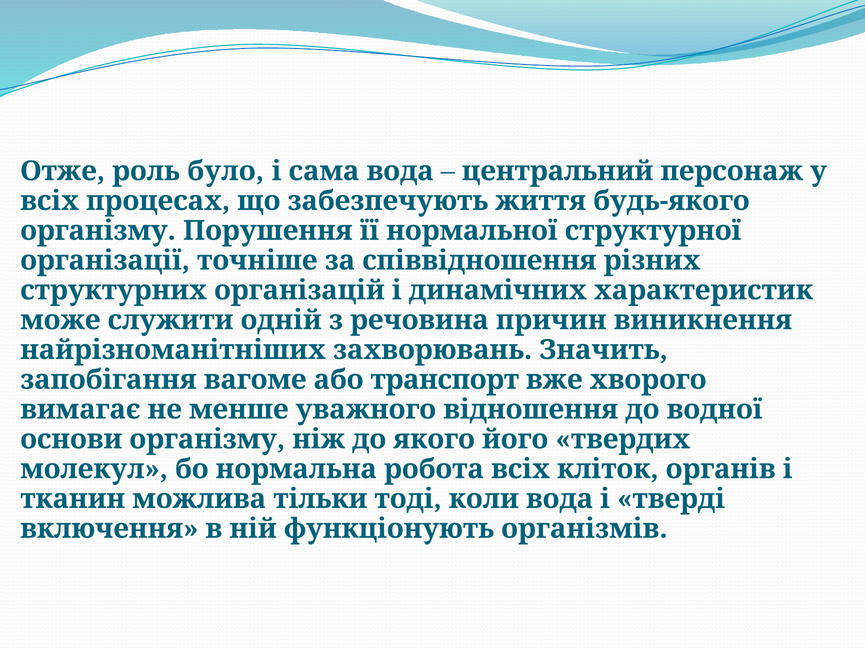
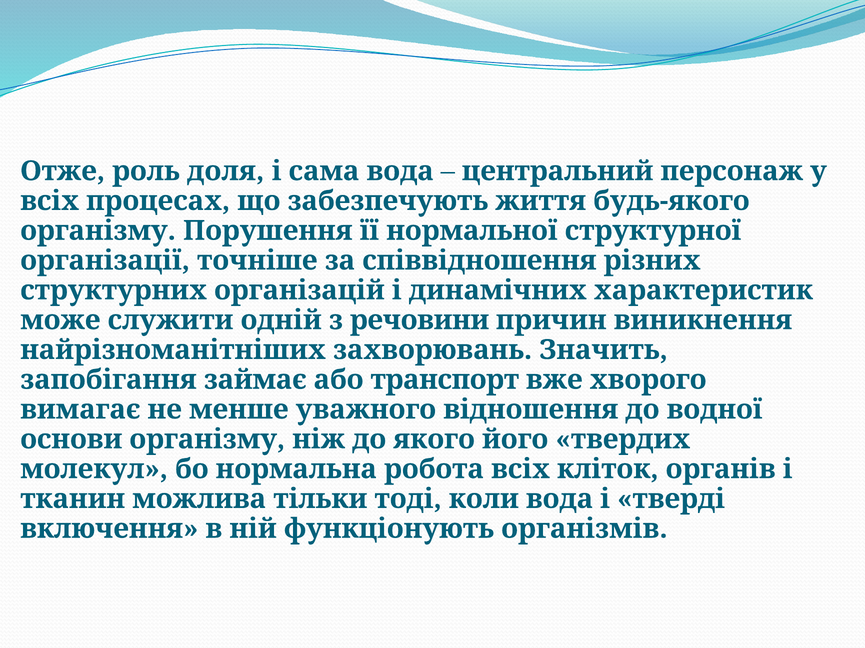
було: було -> доля (226, 171)
речовина: речовина -> речовини (420, 320)
вагоме: вагоме -> займає (255, 380)
